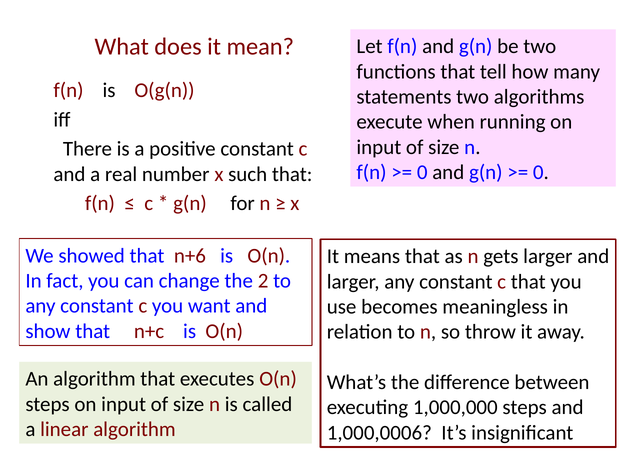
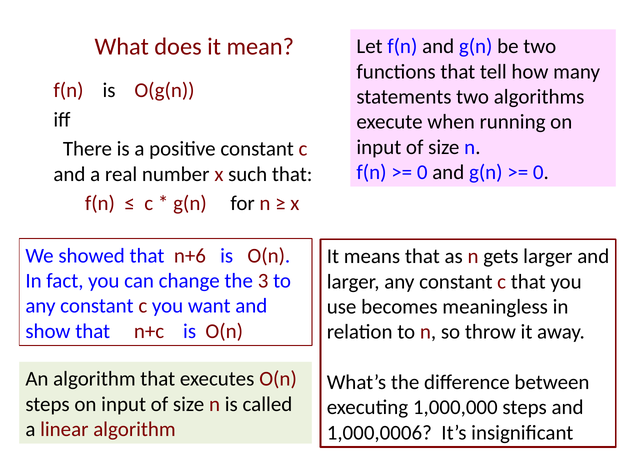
2: 2 -> 3 (263, 281)
